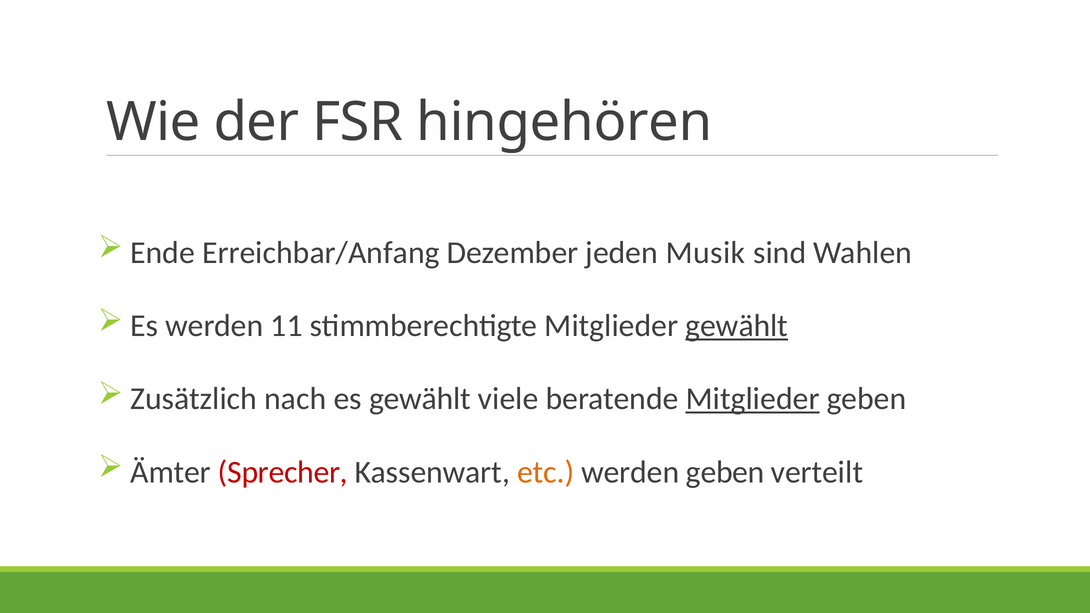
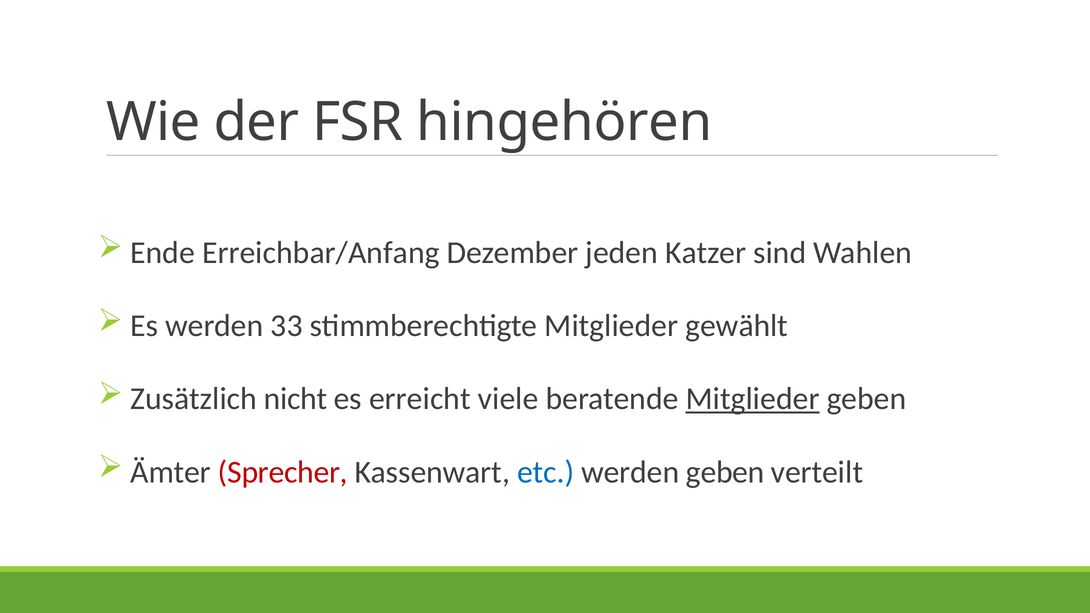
Musik: Musik -> Katzer (706, 253)
11: 11 -> 33 (287, 326)
gewählt underline: present -> none (737, 326)
nach: nach -> nicht (296, 399)
es gewählt: gewählt -> erreicht (420, 399)
etc colour: orange -> blue (546, 472)
